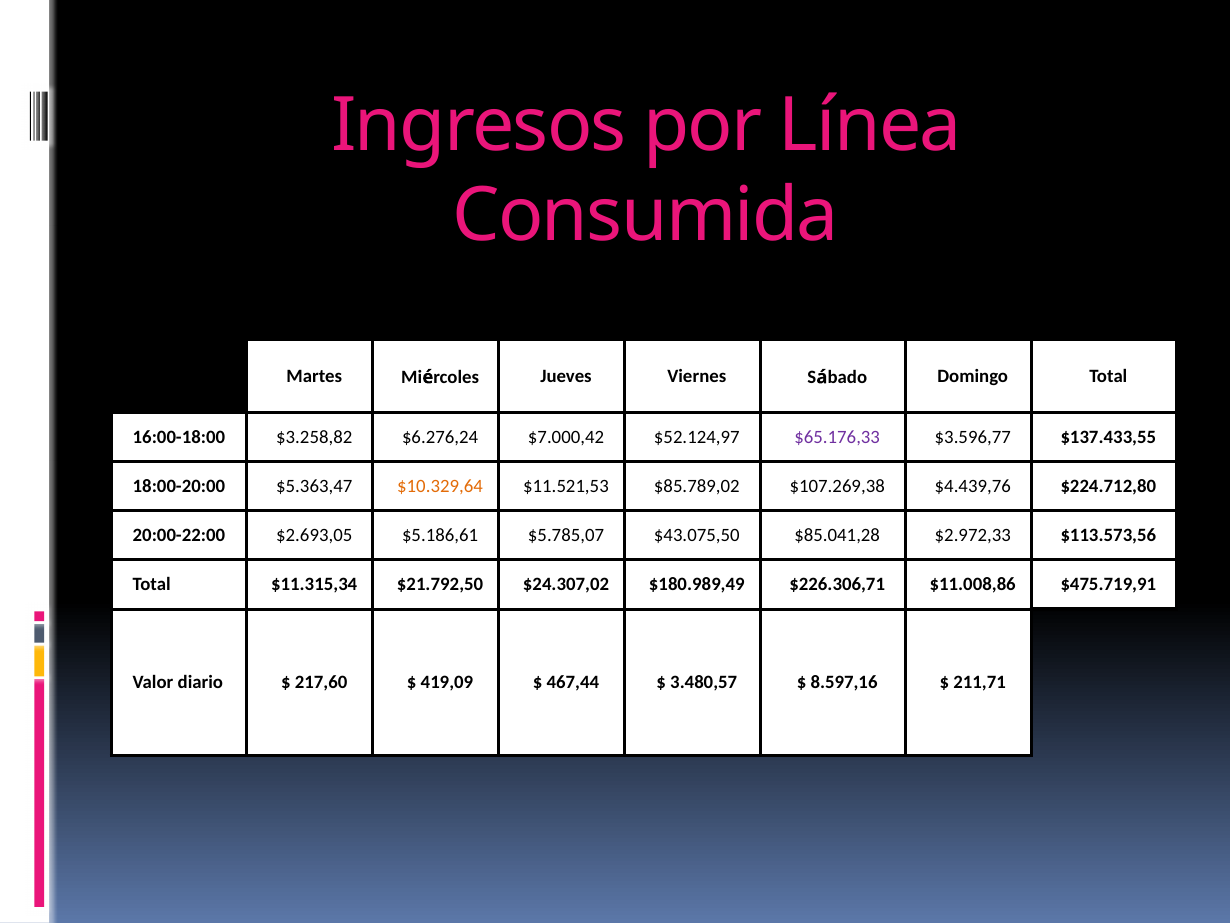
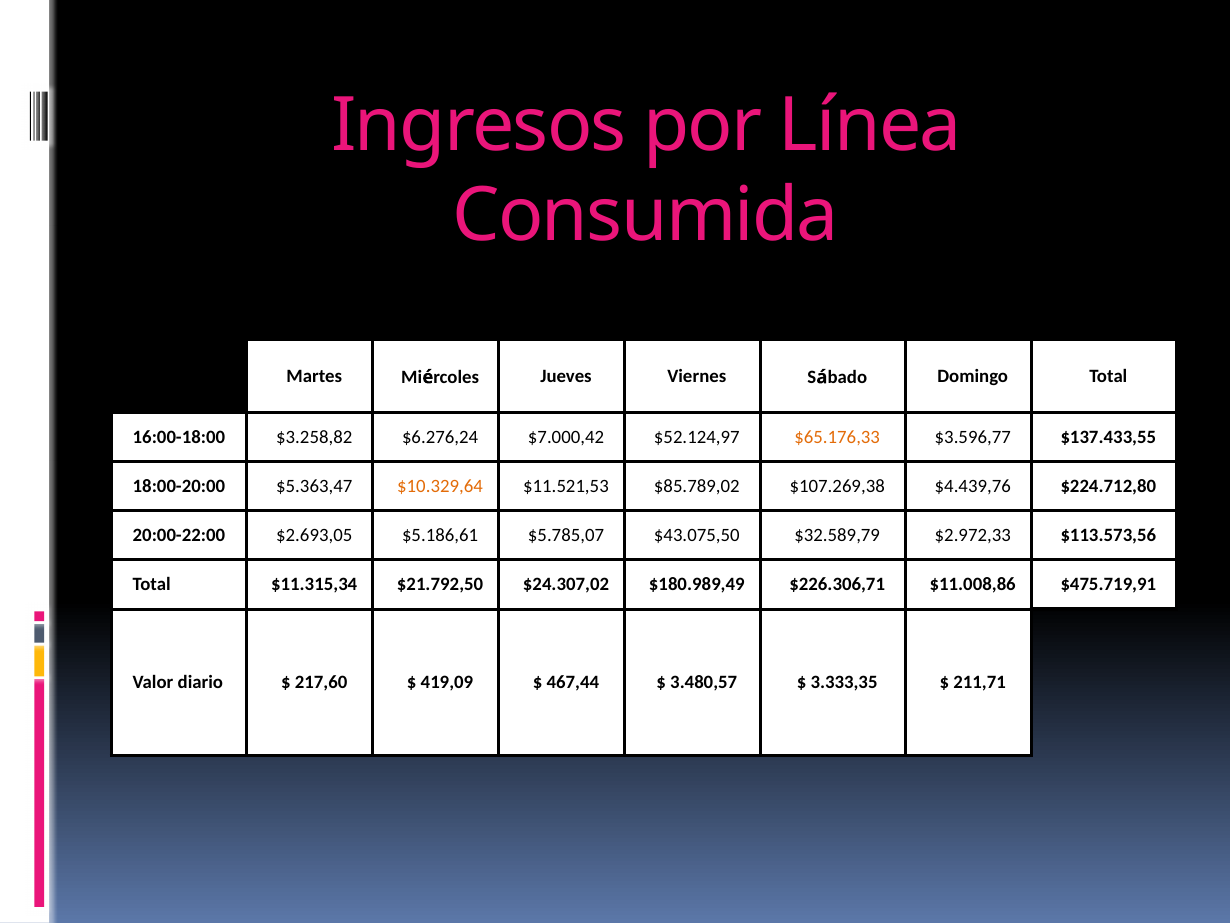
$65.176,33 colour: purple -> orange (837, 437)
$85.041,28: $85.041,28 -> $32.589,79 (837, 535)
8.597,16: 8.597,16 -> 3.333,35 (844, 682)
